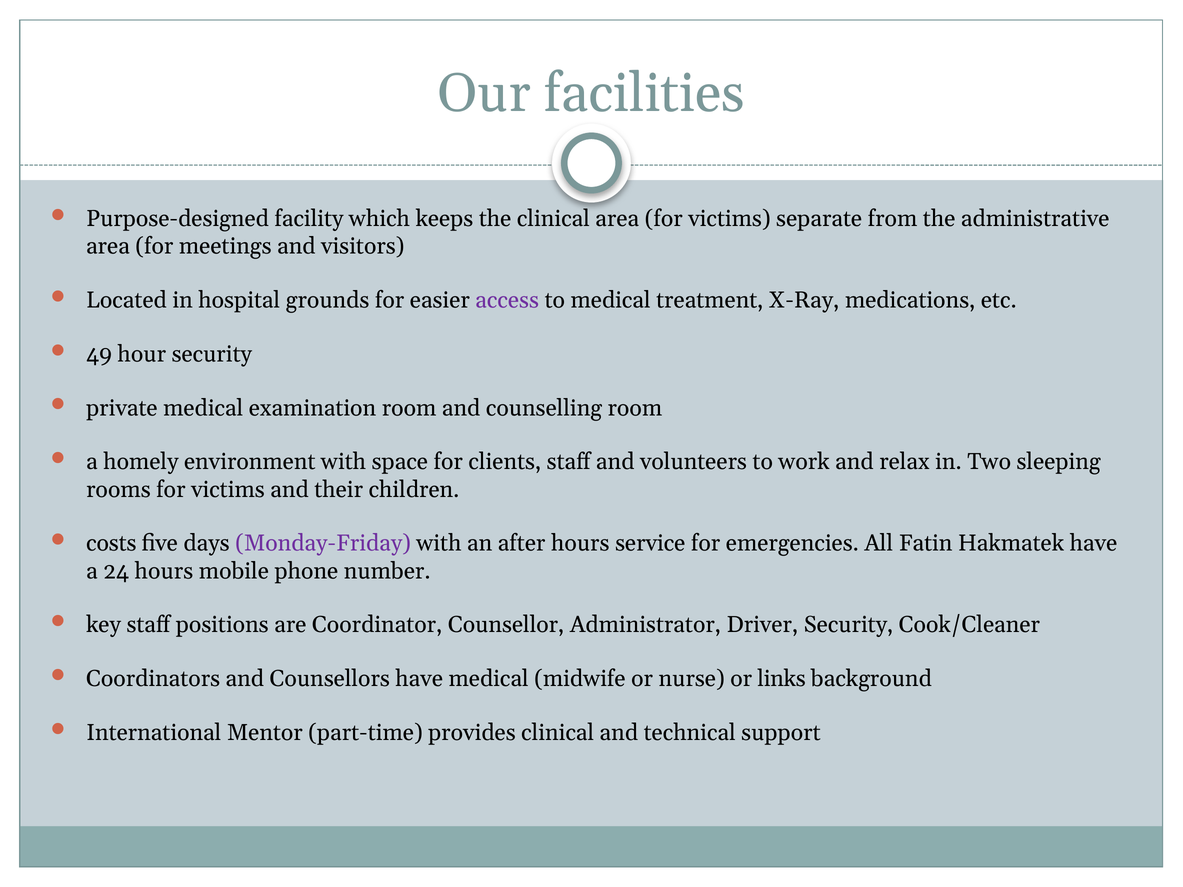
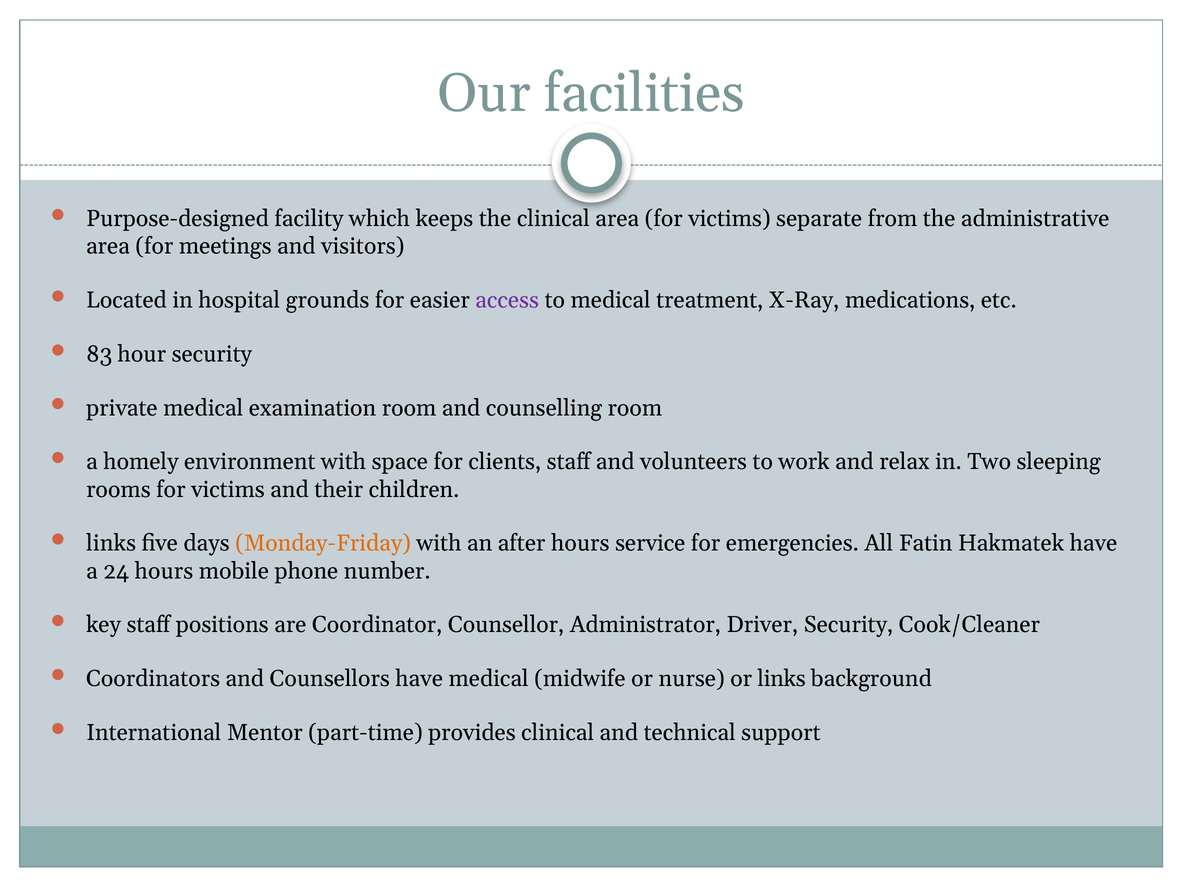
49: 49 -> 83 (99, 354)
costs: costs -> links (111, 543)
Monday-Friday colour: purple -> orange (323, 543)
